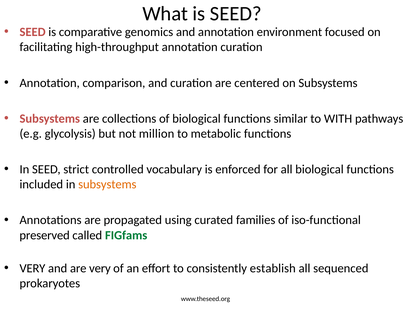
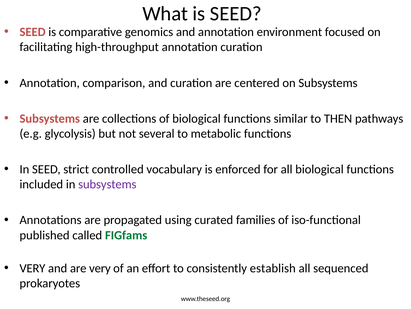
WITH: WITH -> THEN (338, 118)
million: million -> several (157, 133)
subsystems colour: orange -> purple (107, 184)
preserved: preserved -> published (45, 235)
